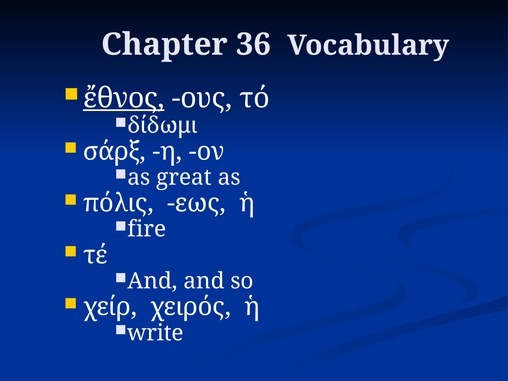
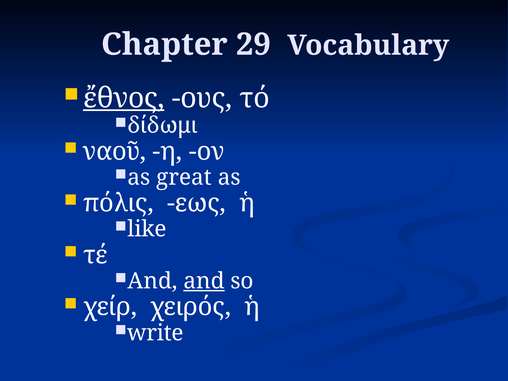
36: 36 -> 29 (253, 44)
σάρξ: σάρξ -> ναοῦ (115, 151)
fire: fire -> like (147, 229)
and underline: none -> present (204, 281)
